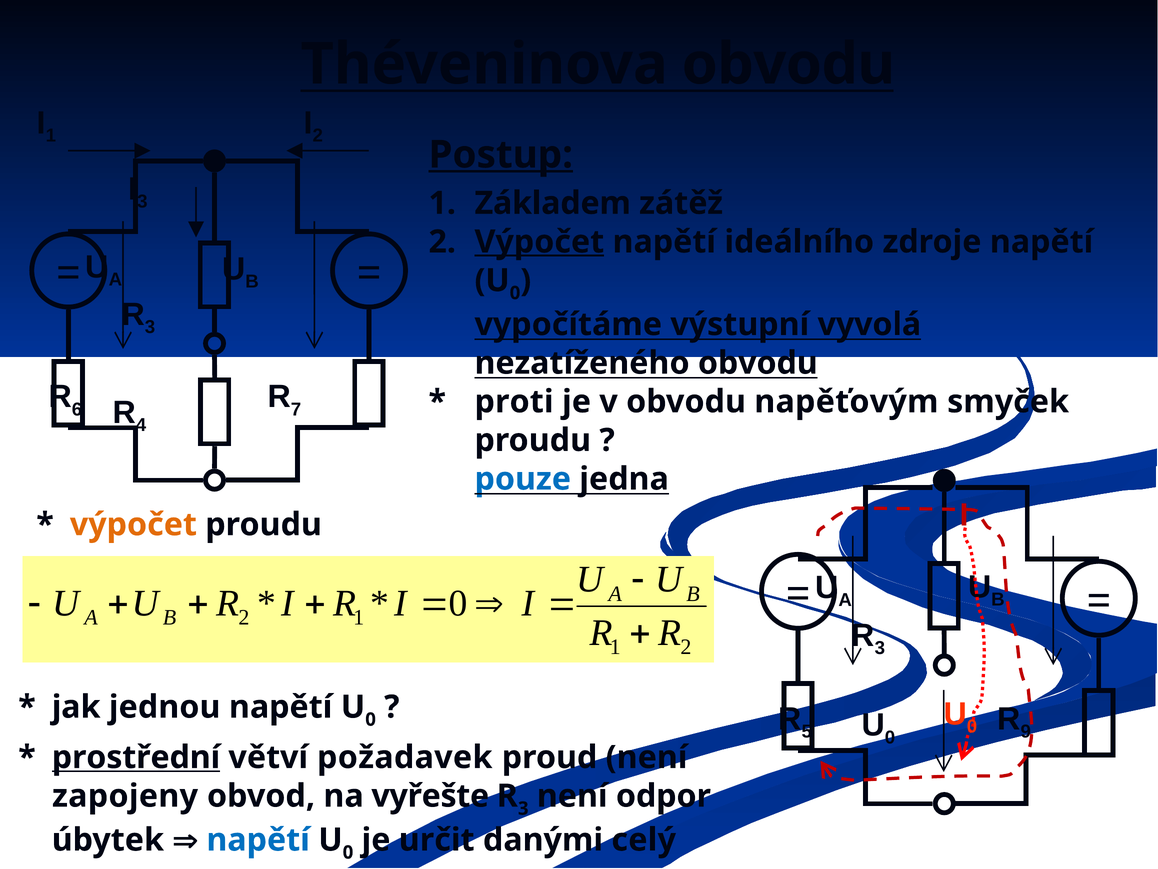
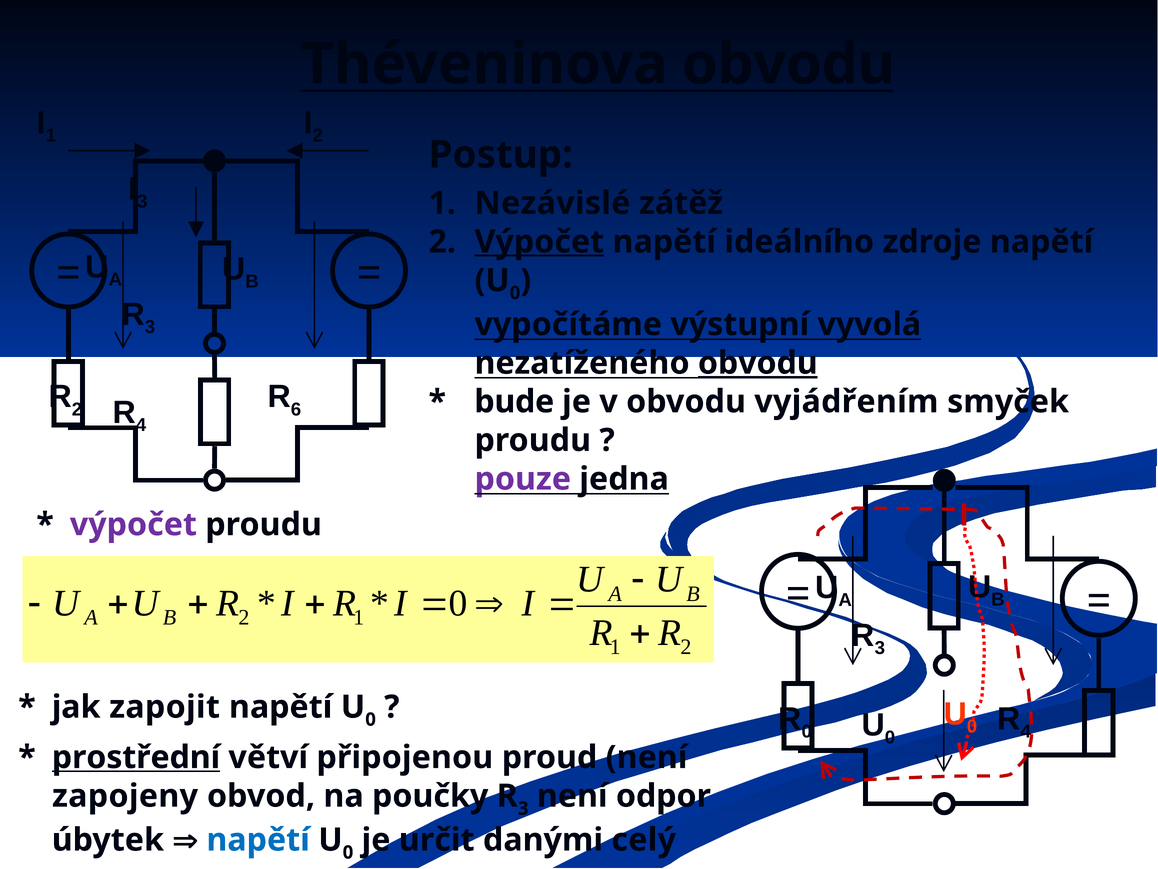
Postup underline: present -> none (501, 155)
Základem: Základem -> Nezávislé (552, 203)
obvodu underline: none -> present (758, 363)
6: 6 -> 2 (77, 409)
7: 7 -> 6 (296, 409)
proti: proti -> bude (514, 401)
napěťovým: napěťovým -> vyjádřením (846, 401)
pouze colour: blue -> purple (523, 479)
výpočet colour: orange -> purple (133, 524)
jednou: jednou -> zapojit (165, 707)
5: 5 -> 0 (807, 731)
9: 9 -> 4 (1026, 731)
požadavek: požadavek -> připojenou (405, 757)
vyřešte: vyřešte -> poučky (430, 796)
